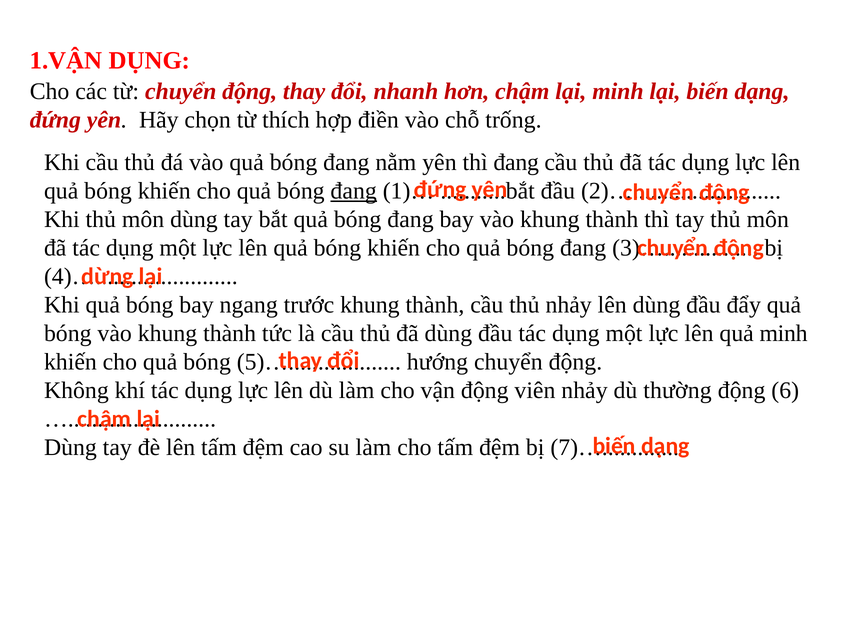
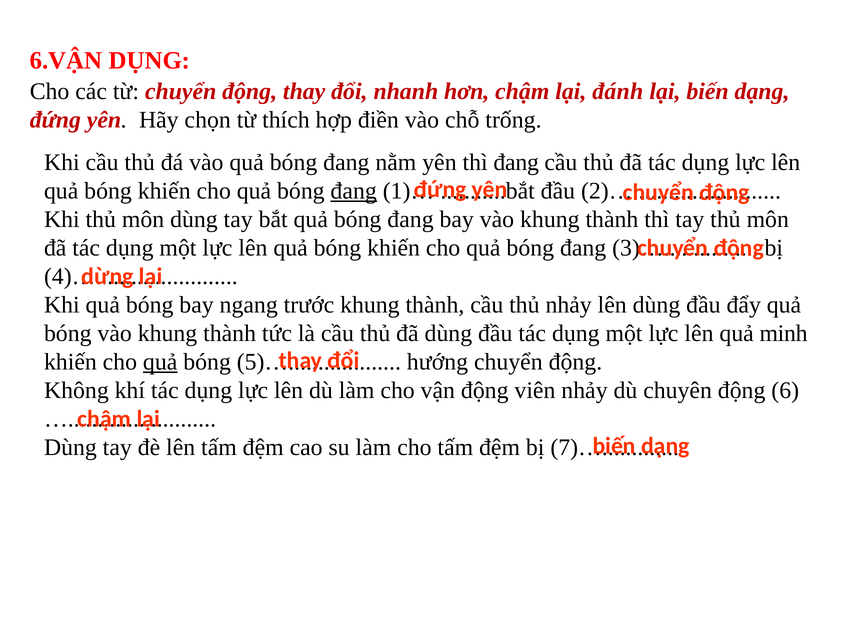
1.VẬN: 1.VẬN -> 6.VẬN (66, 60)
lại minh: minh -> đánh (618, 91)
quả underline: none -> present (160, 362)
thường: thường -> chuyên (678, 391)
